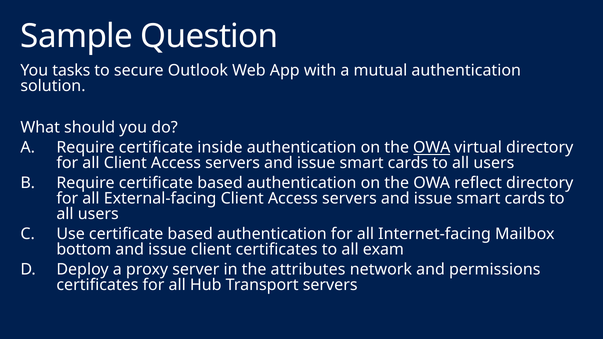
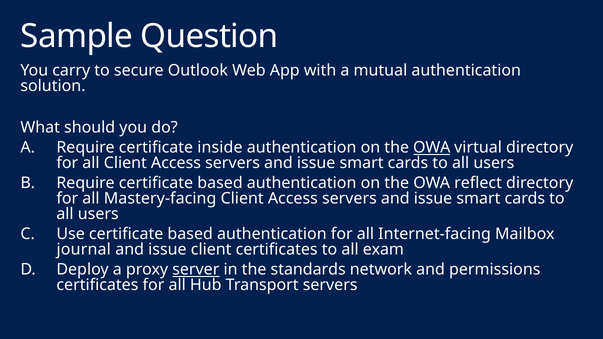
tasks: tasks -> carry (71, 70)
External-facing: External-facing -> Mastery-facing (160, 199)
bottom: bottom -> journal (84, 250)
server underline: none -> present (196, 270)
attributes: attributes -> standards (308, 270)
